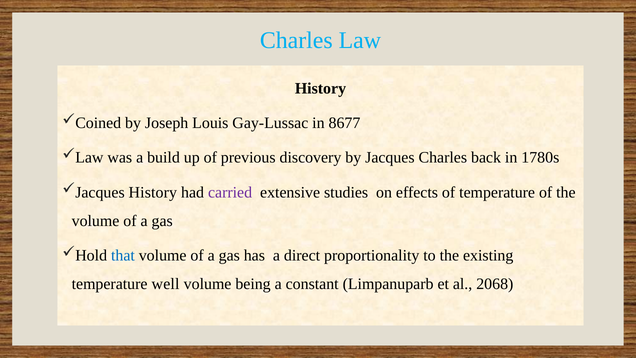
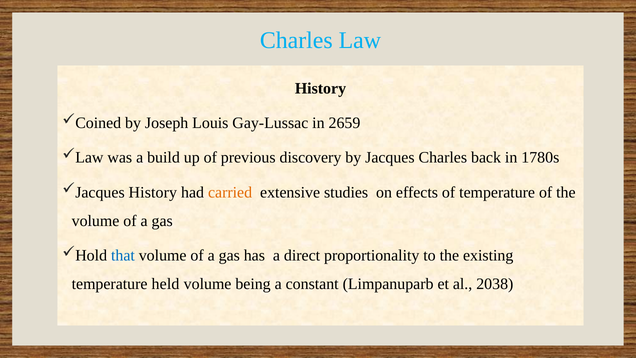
8677: 8677 -> 2659 (344, 123)
carried colour: purple -> orange (230, 192)
well: well -> held (166, 284)
2068: 2068 -> 2038 (495, 284)
